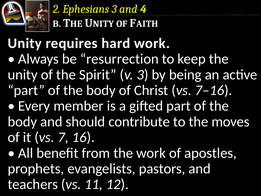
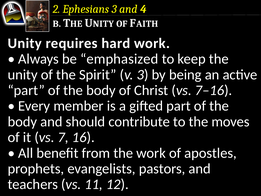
resurrection: resurrection -> emphasized (119, 59)
